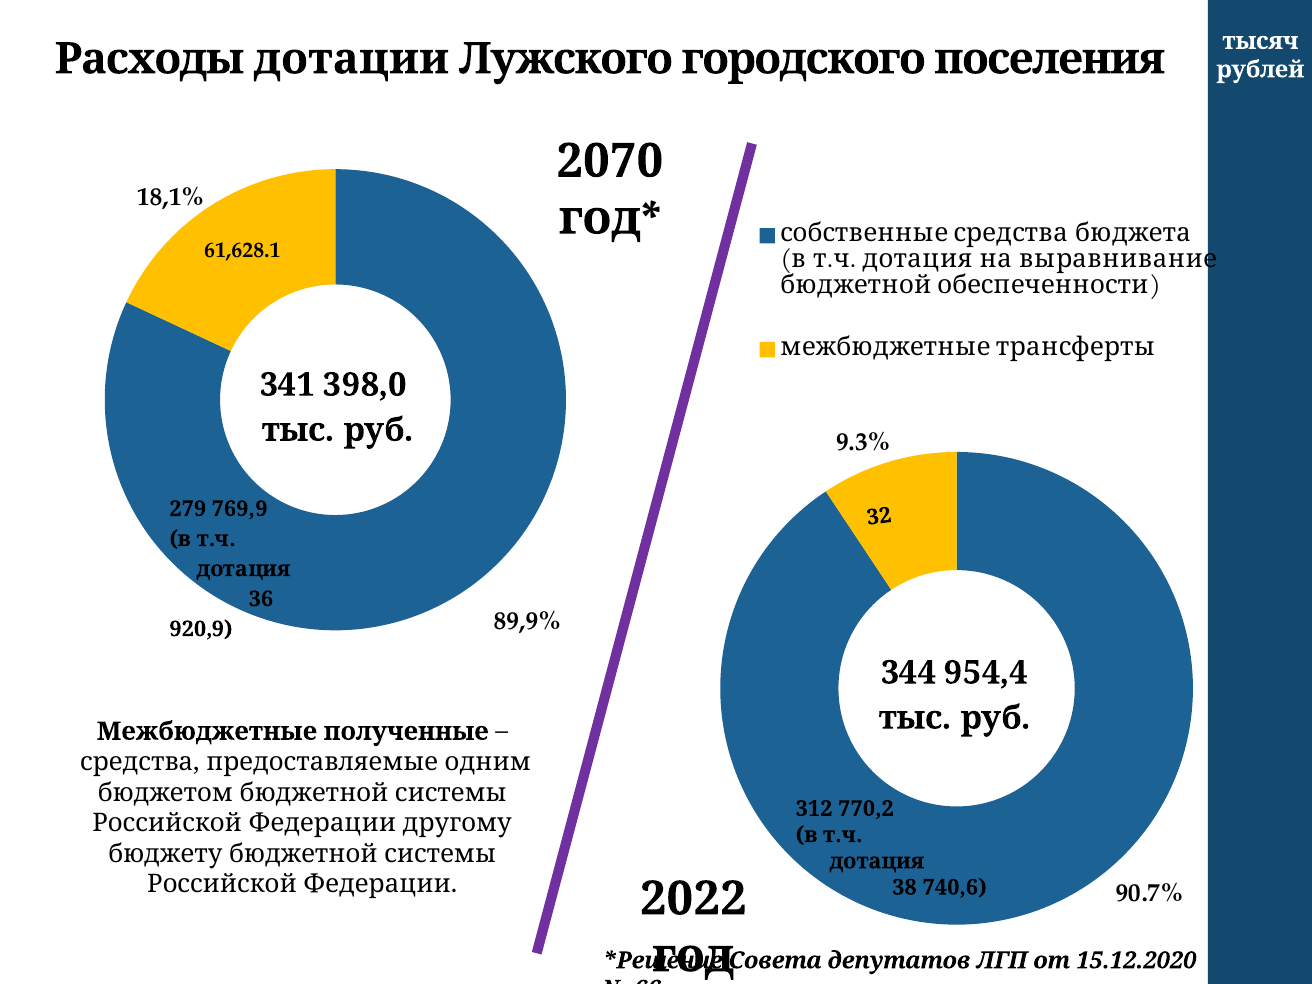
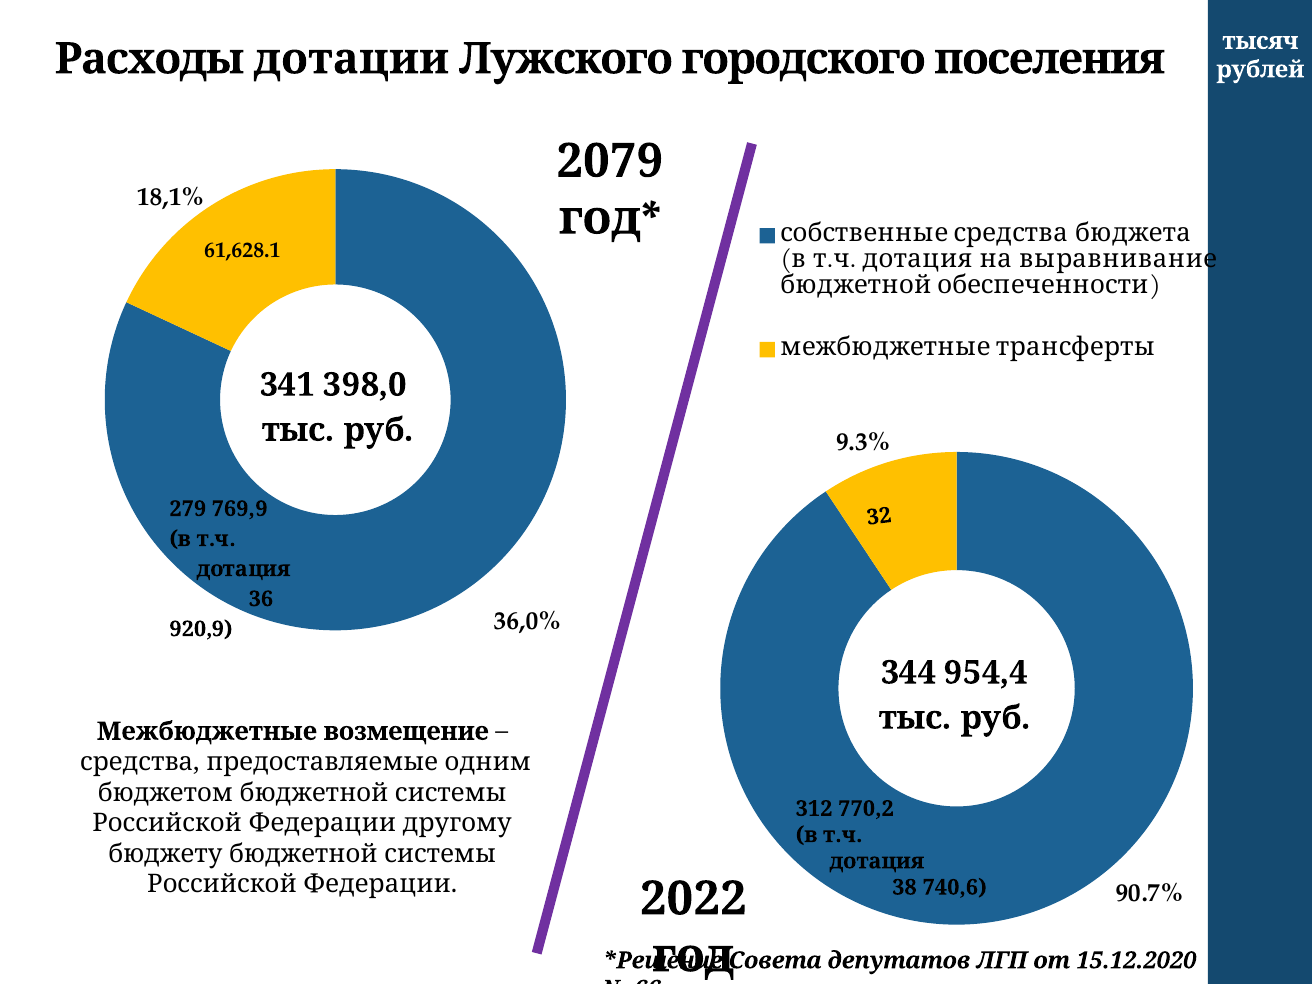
2070: 2070 -> 2079 (610, 161)
89,9%: 89,9% -> 36,0% (527, 621)
полученные: полученные -> возмещение (406, 731)
